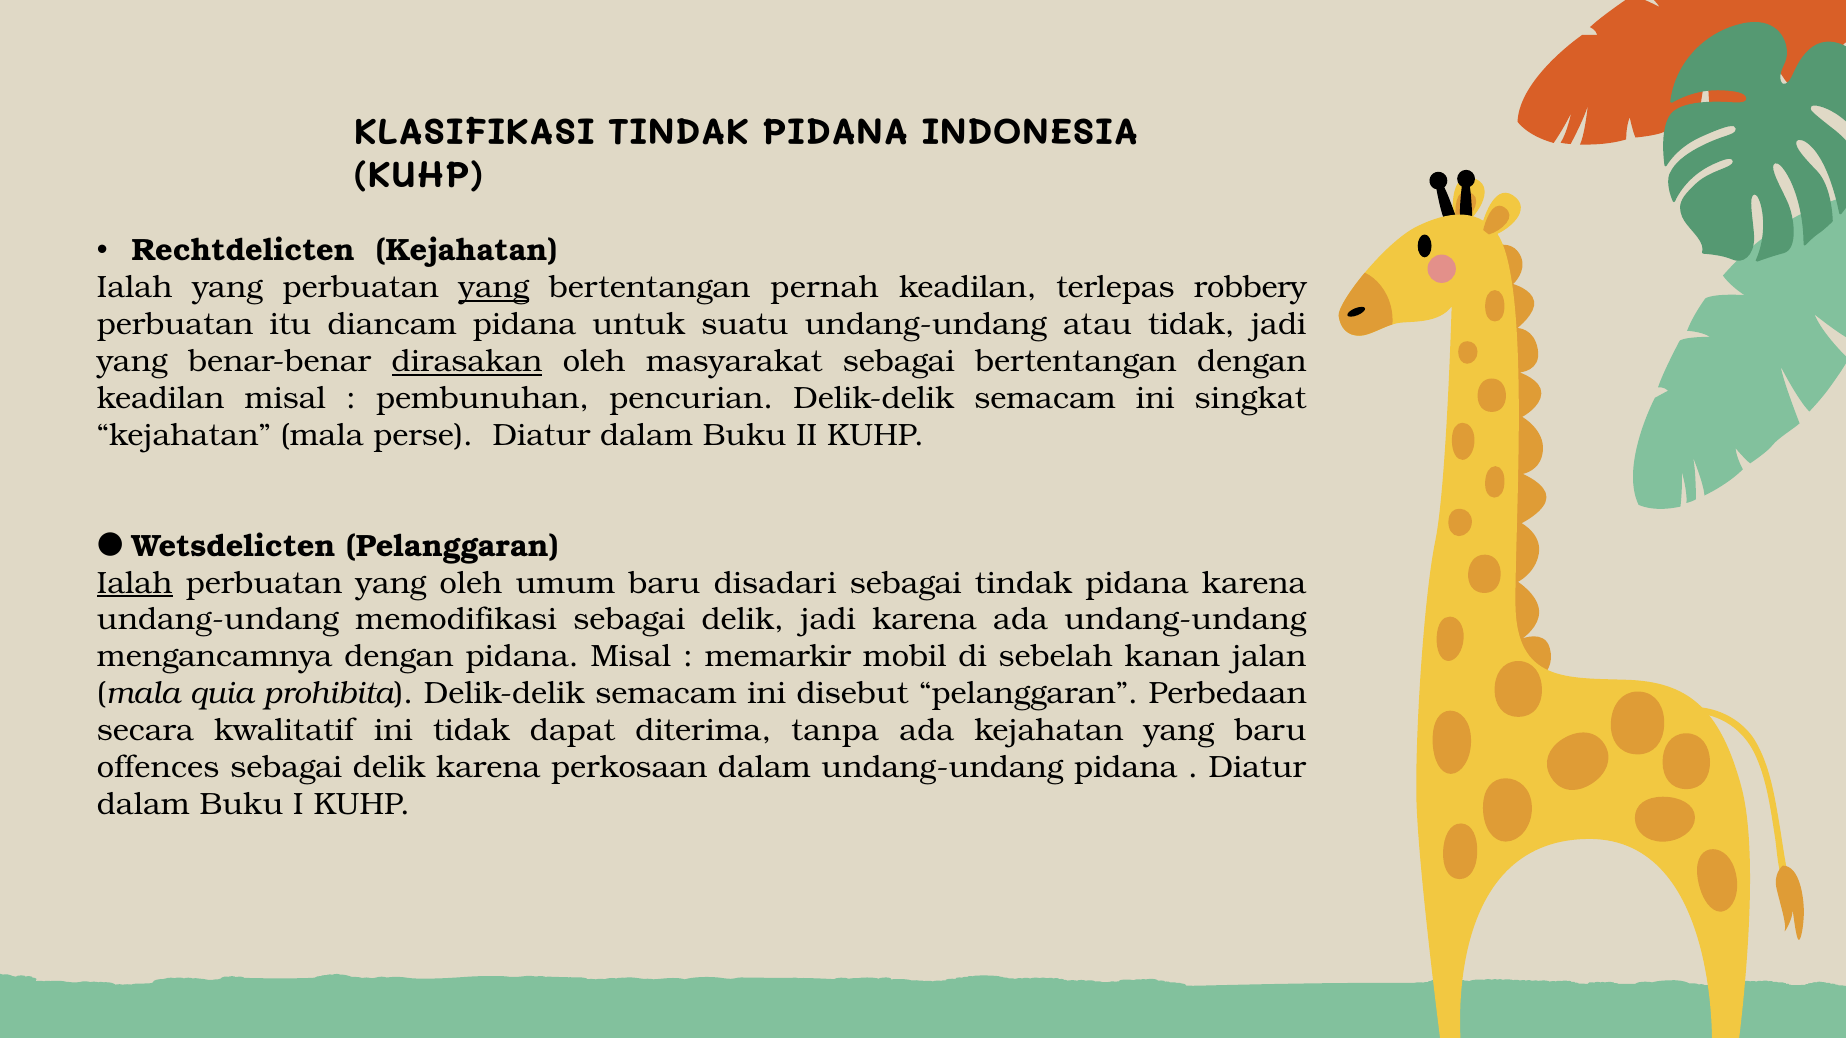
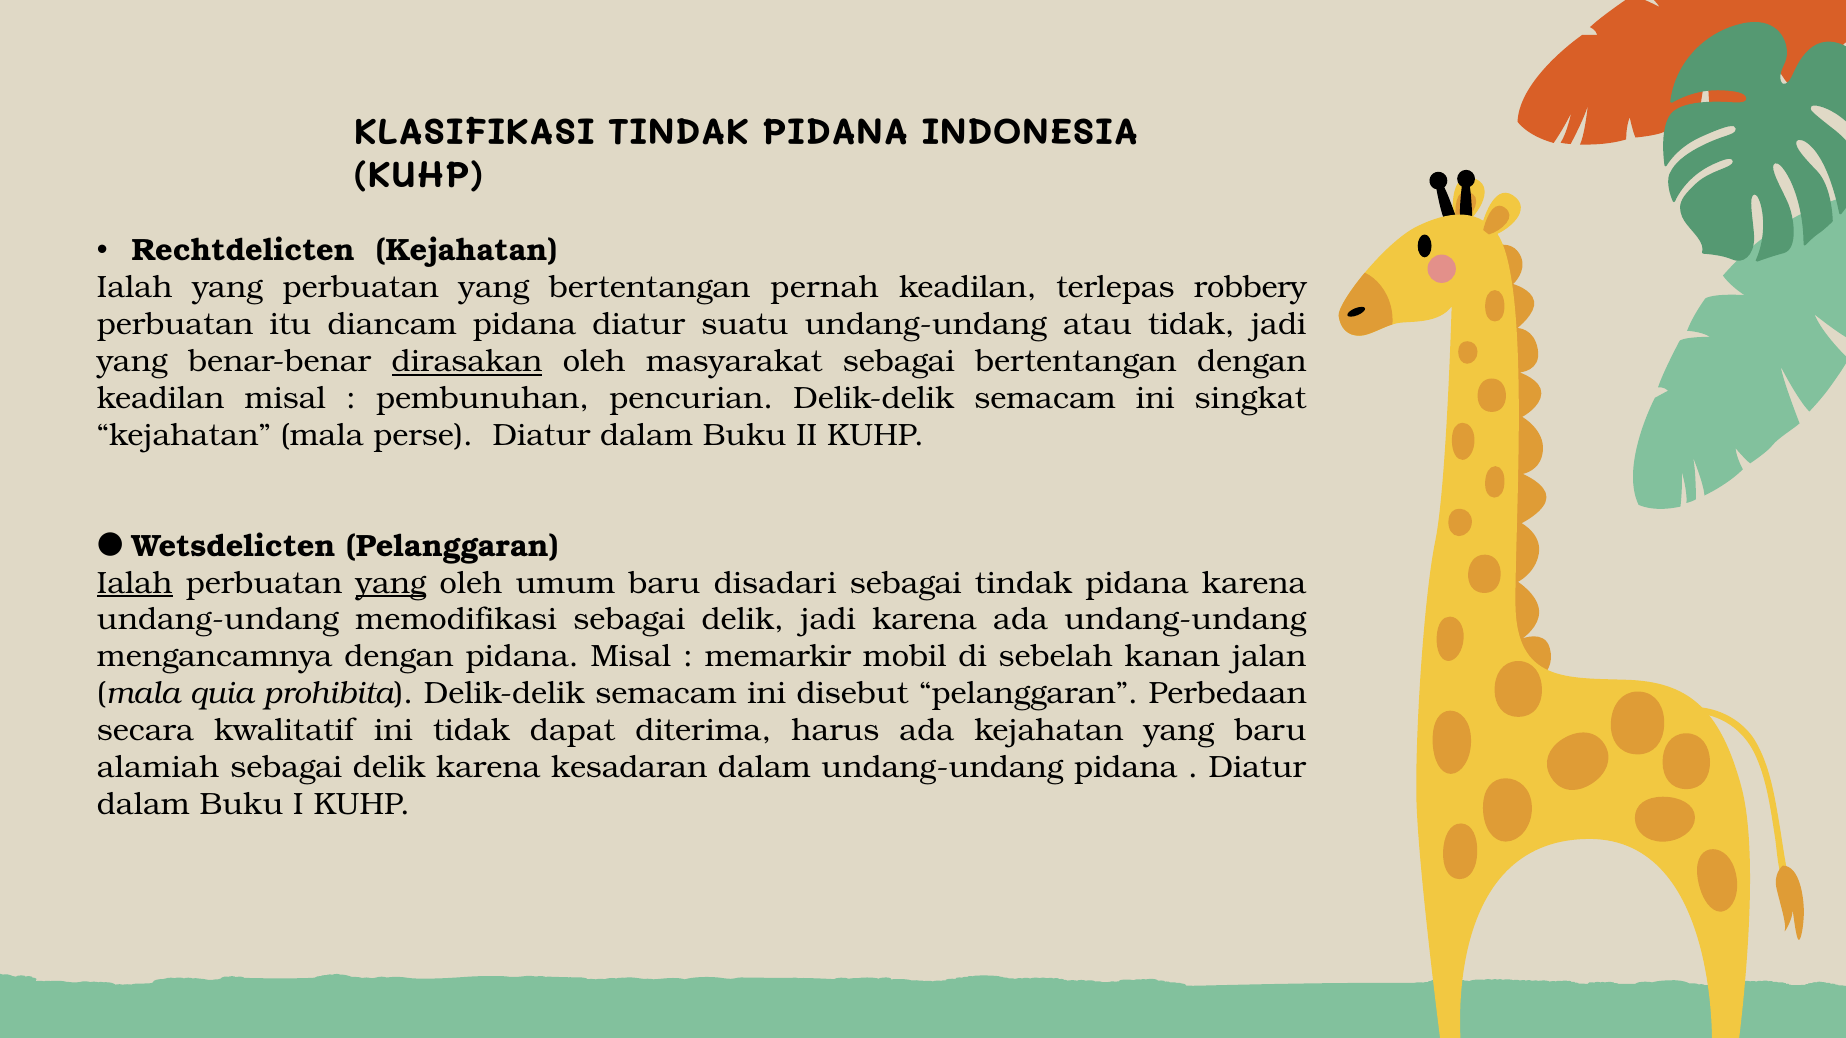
yang underline: present -> none (494, 288)
pidana untuk: untuk -> diatur (639, 325)
yang underline: none -> present (391, 583)
tanpa: tanpa -> harus (835, 731)
offences: offences -> alamiah (158, 768)
perkosaan: perkosaan -> kesadaran (629, 768)
